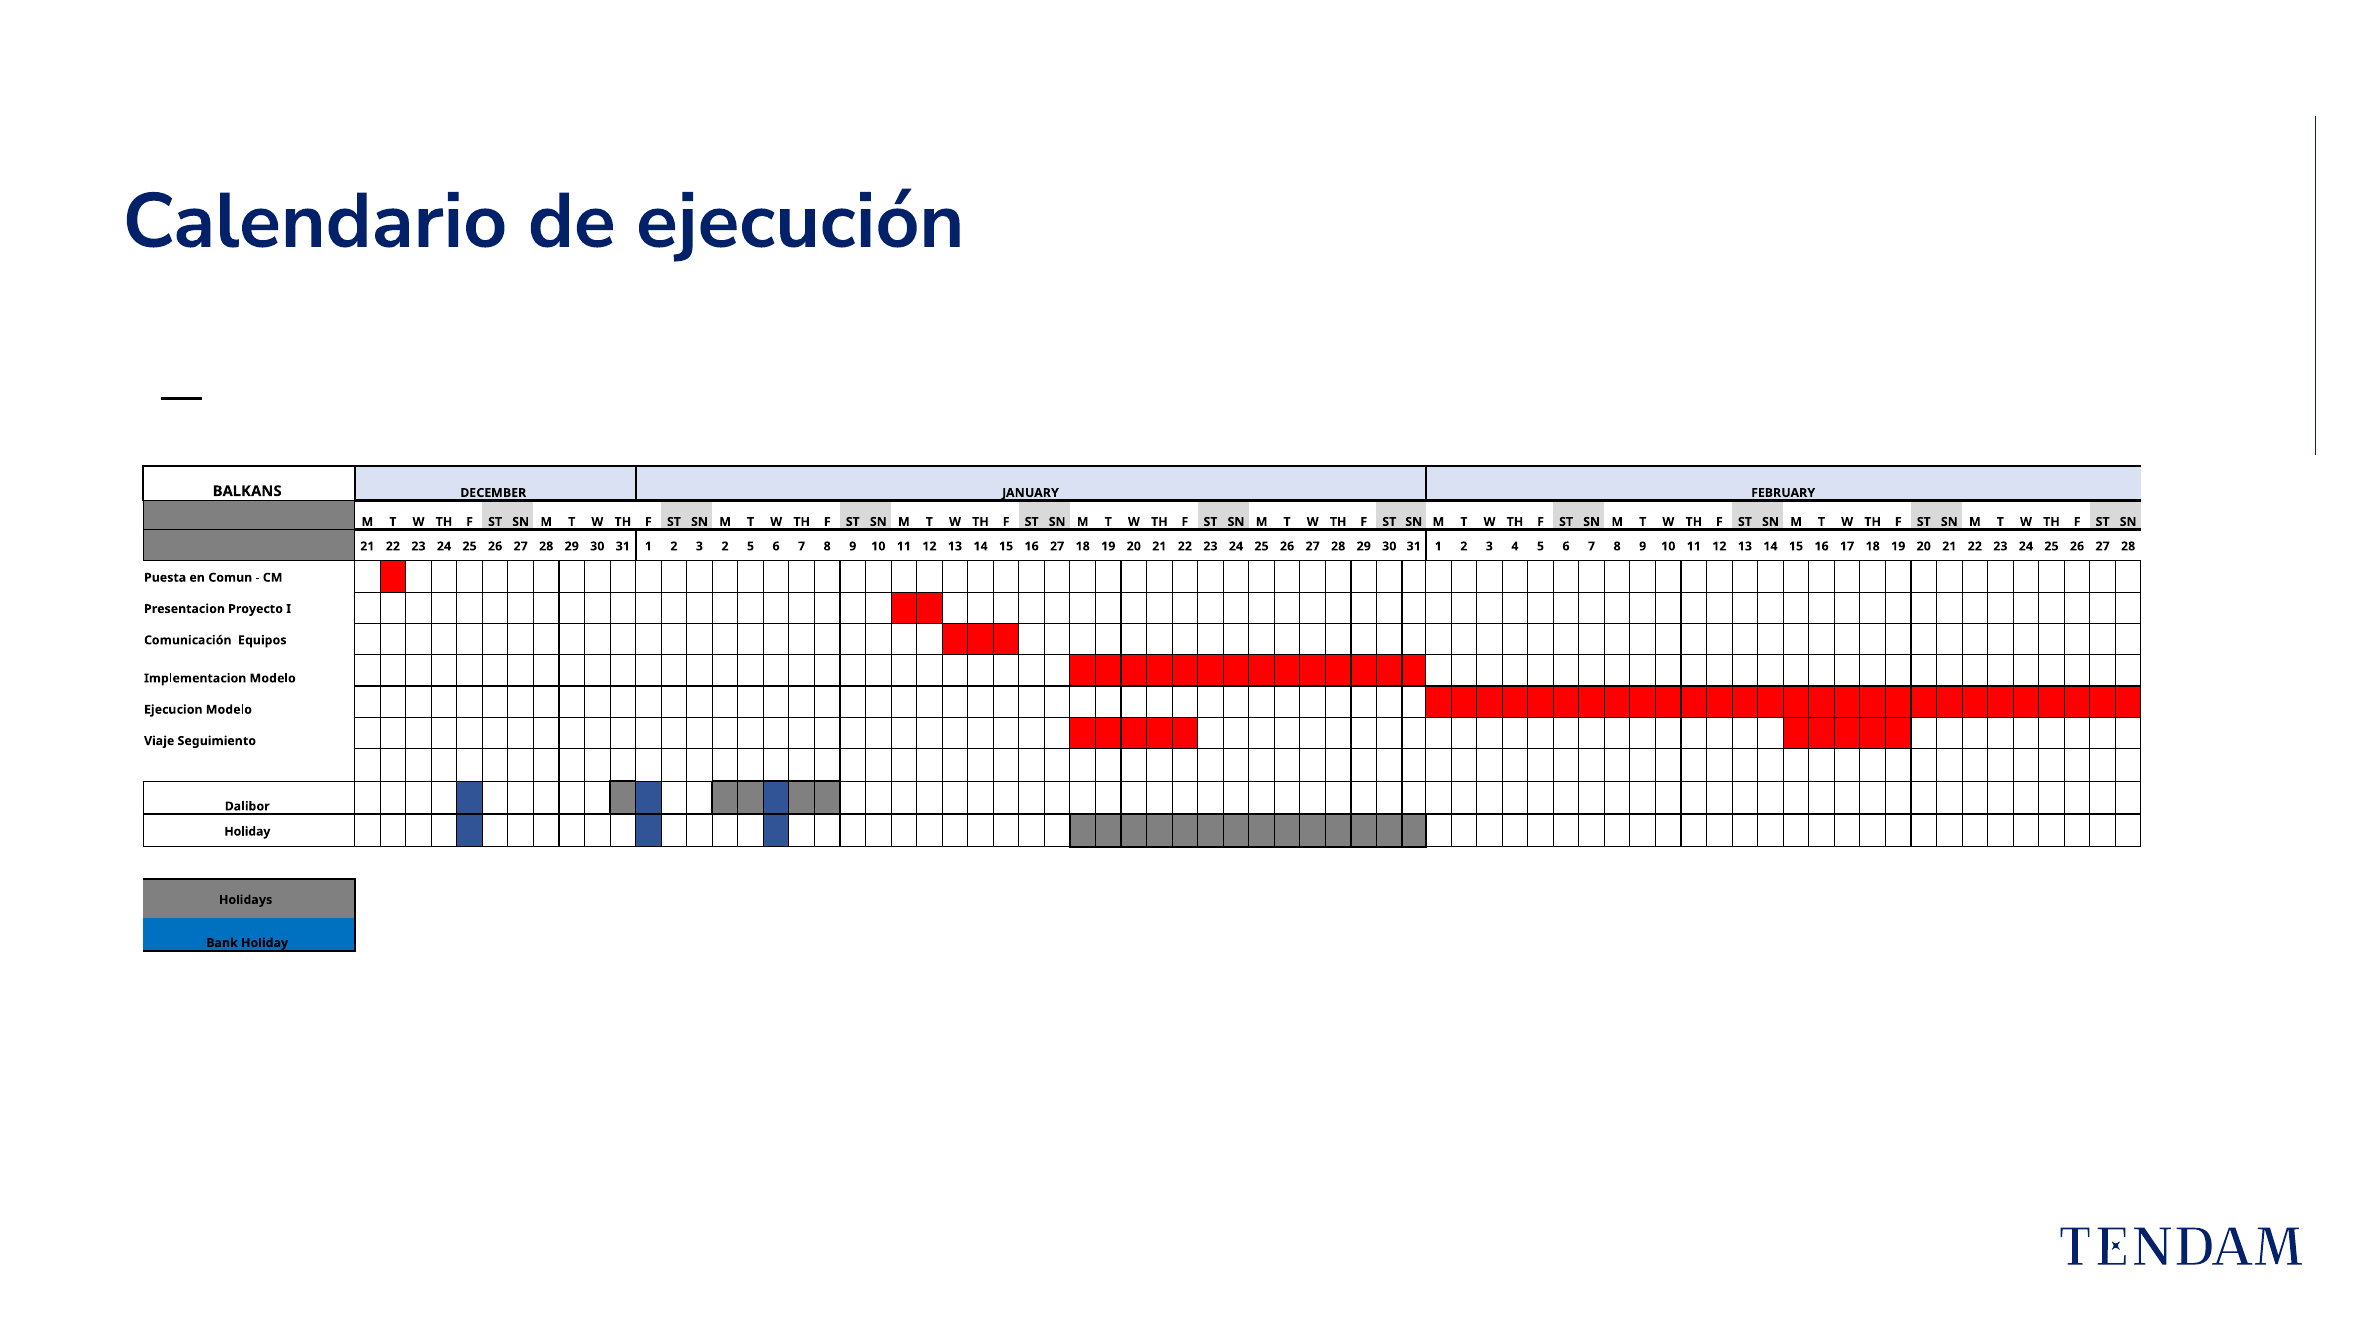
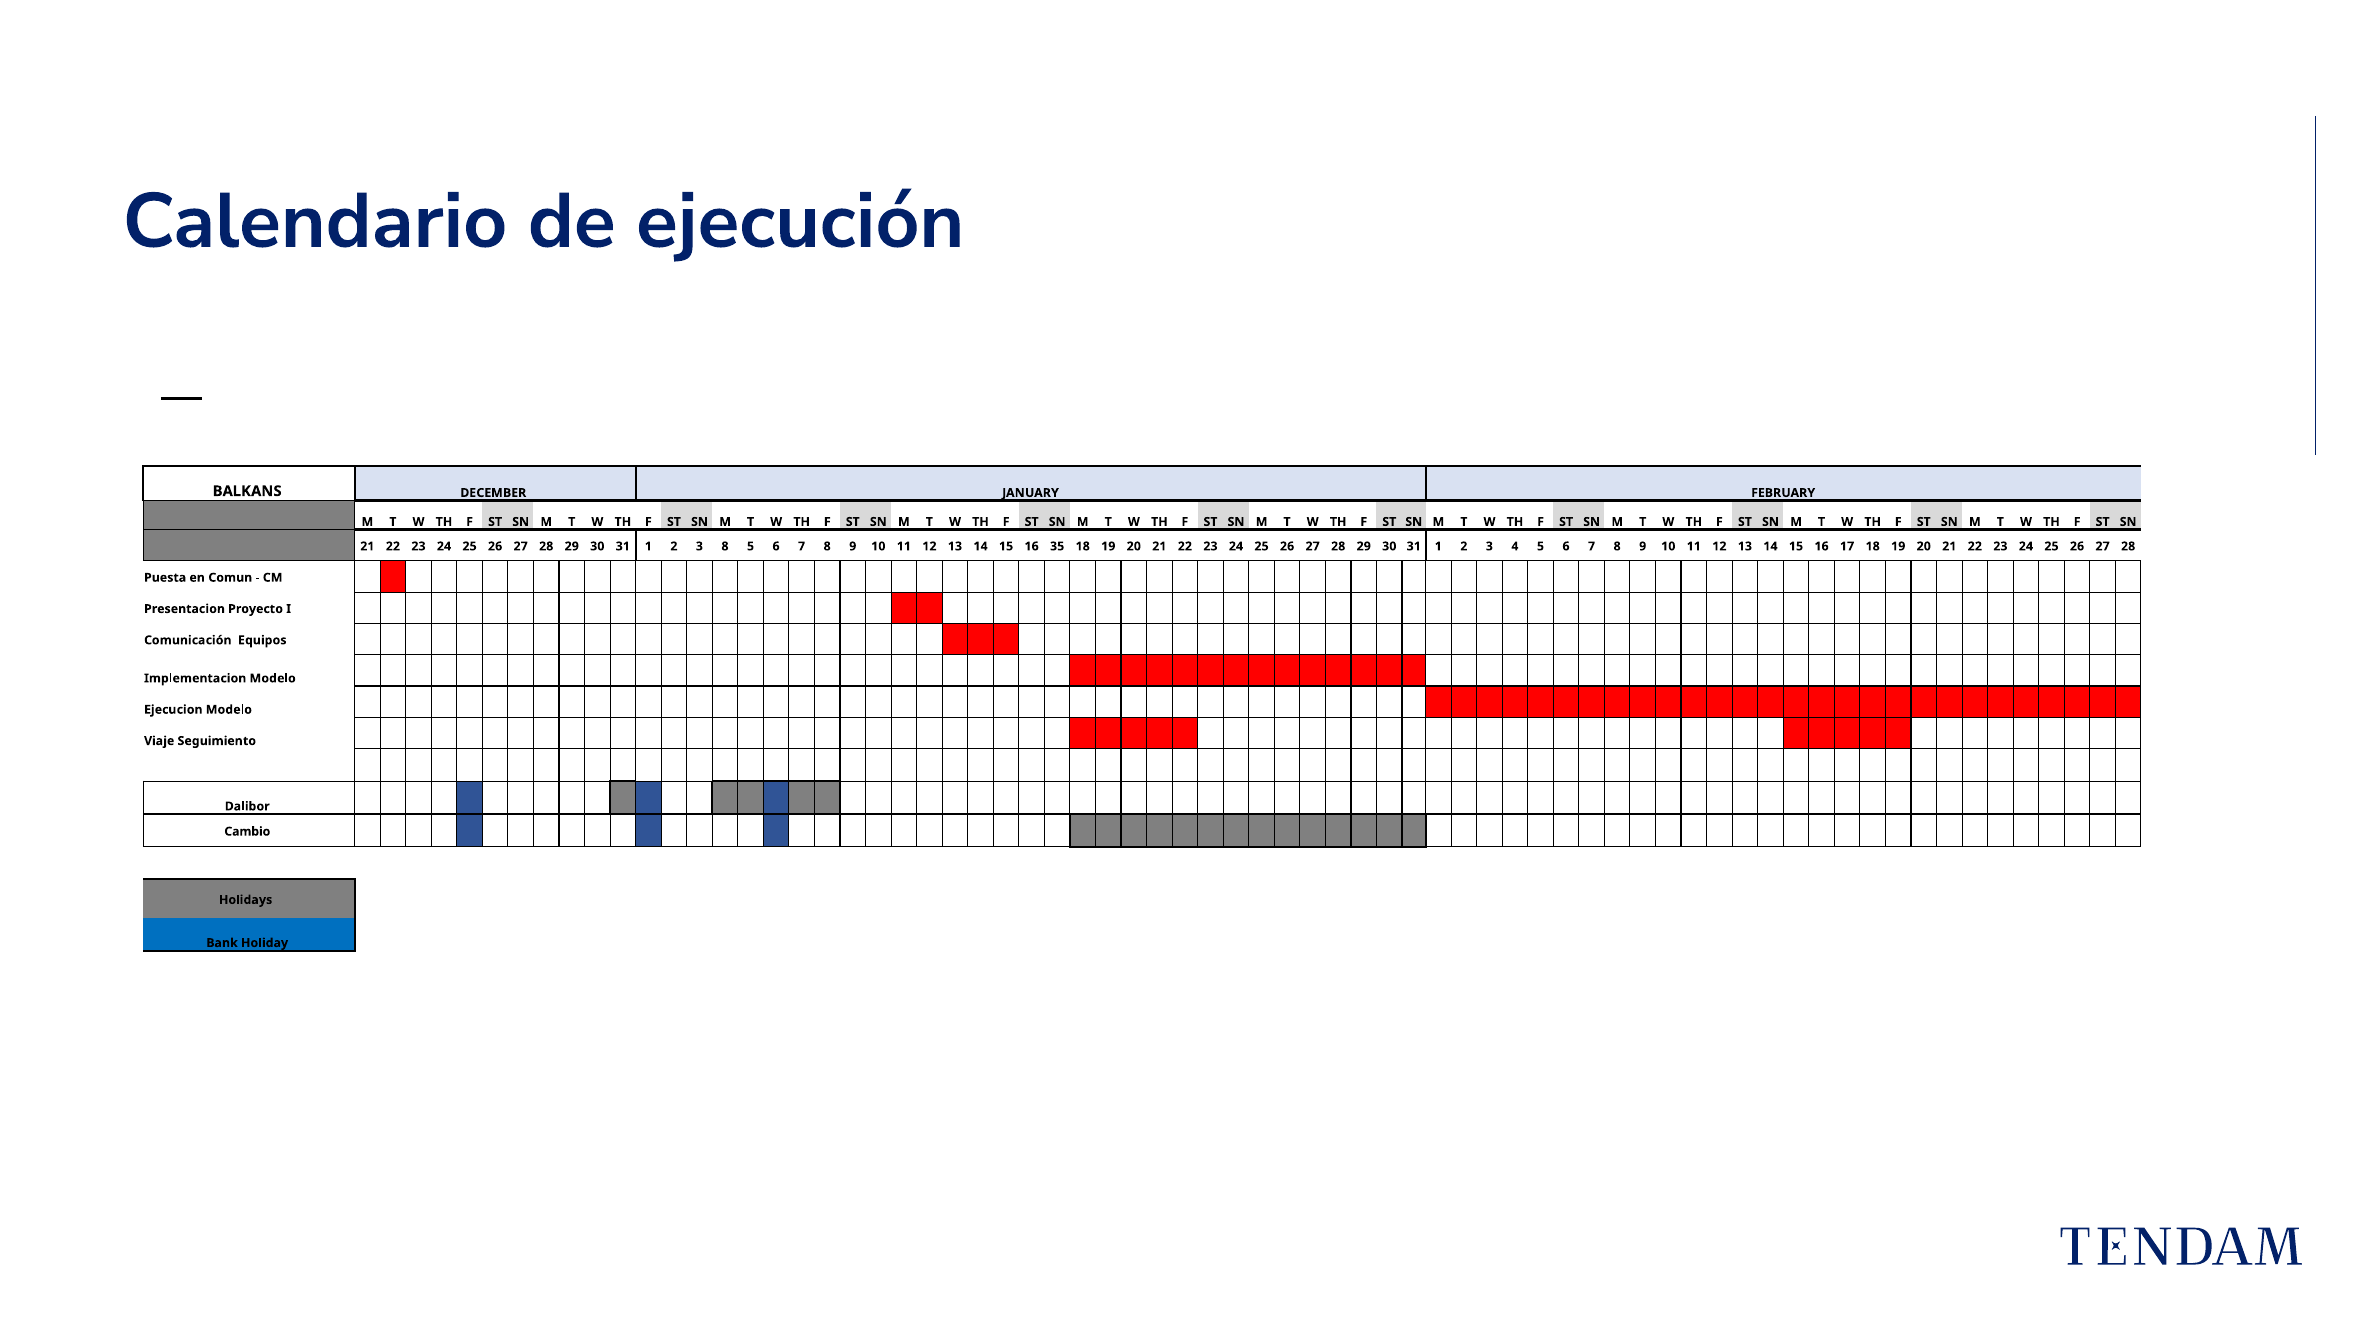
3 2: 2 -> 8 (725, 546)
16 27: 27 -> 35 (1057, 546)
Holiday: Holiday -> Cambio (247, 832)
